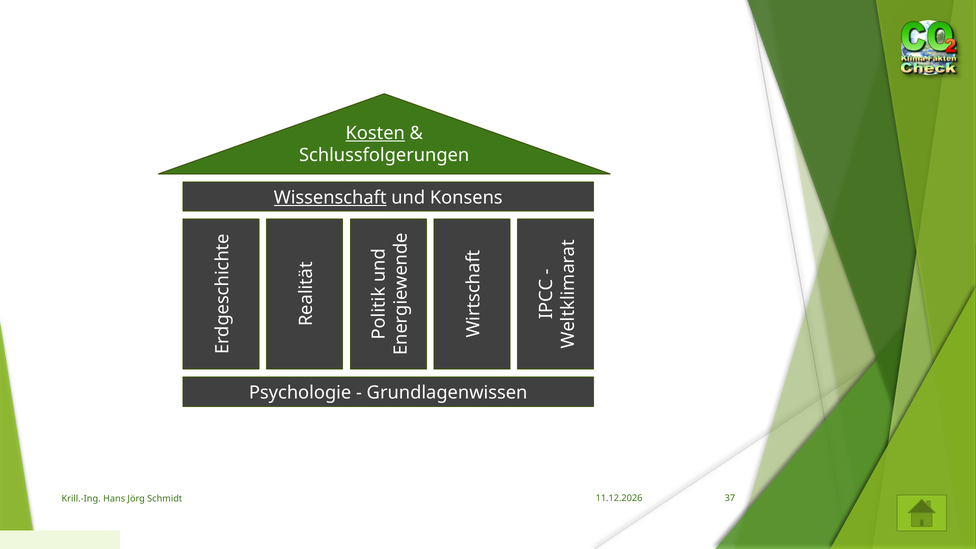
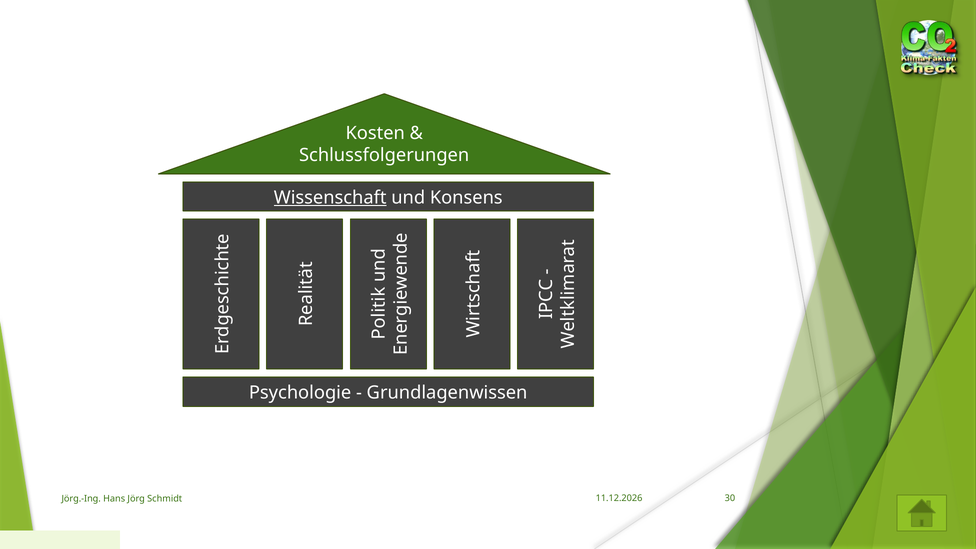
Kosten underline: present -> none (375, 133)
Krill.-Ing: Krill.-Ing -> Jörg.-Ing (81, 499)
37: 37 -> 30 (730, 498)
